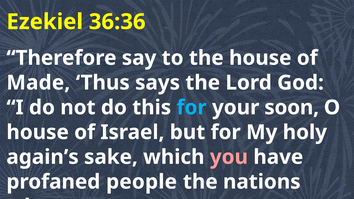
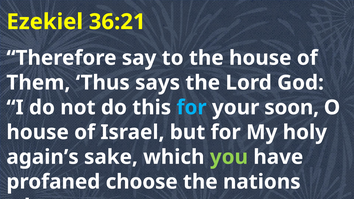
36:36: 36:36 -> 36:21 (117, 22)
Made: Made -> Them (38, 83)
you colour: pink -> light green (229, 157)
people: people -> choose (142, 182)
